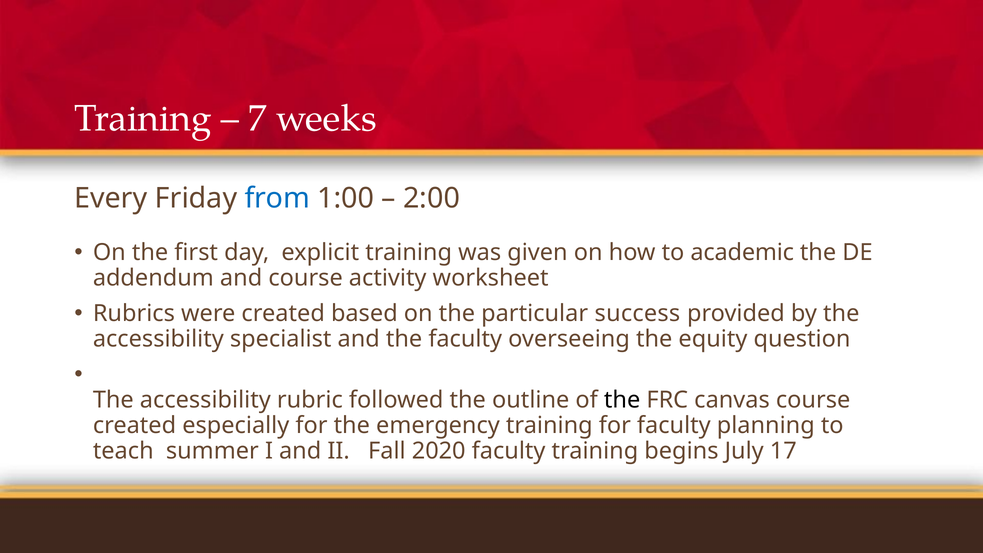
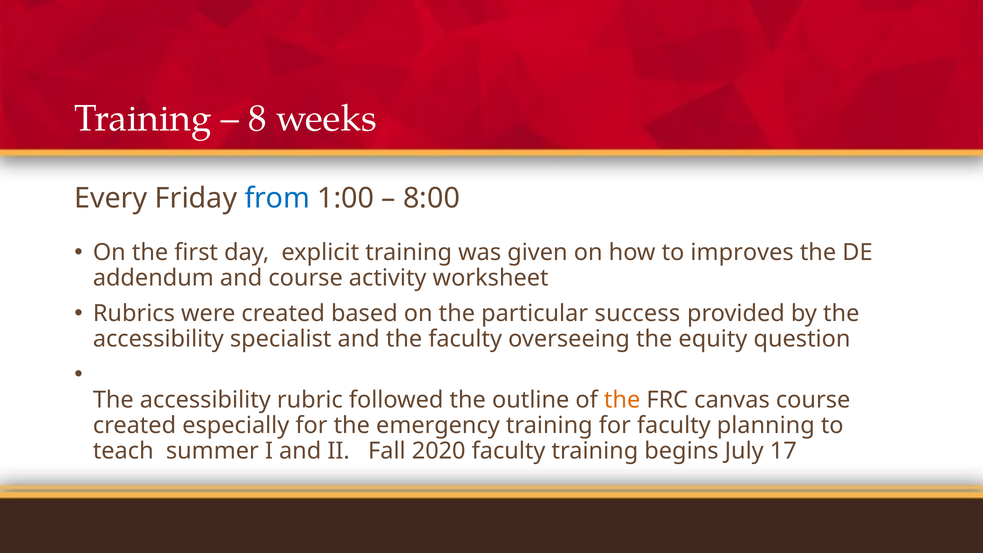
7: 7 -> 8 (258, 119)
2:00: 2:00 -> 8:00 (432, 198)
academic: academic -> improves (742, 252)
the colour: black -> orange (622, 400)
